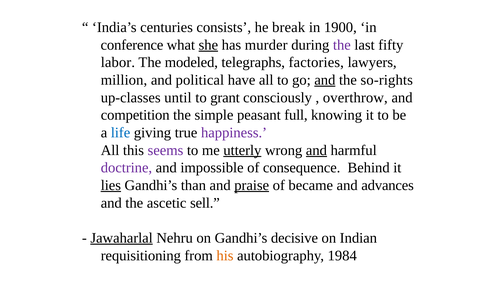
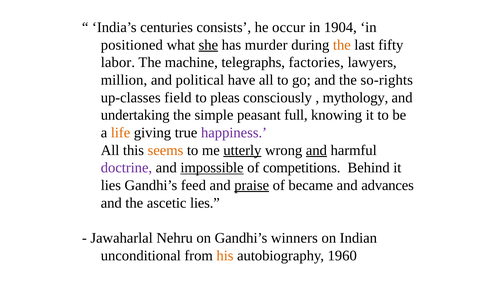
break: break -> occur (289, 27)
1900: 1900 -> 1904 (340, 27)
conference: conference -> positioned (132, 45)
the colour: purple -> orange (342, 45)
modeled: modeled -> machine (191, 62)
and underline: present -> none (325, 80)
until: until -> field (178, 97)
grant: grant -> pleas (225, 97)
overthrow: overthrow -> mythology (355, 97)
competition: competition -> undertaking (135, 115)
life colour: blue -> orange (121, 133)
seems colour: purple -> orange (165, 150)
impossible underline: none -> present (212, 168)
consequence: consequence -> competitions (302, 168)
lies underline: present -> none (111, 185)
than: than -> feed (193, 185)
ascetic sell: sell -> lies (205, 203)
Jawaharlal underline: present -> none (122, 238)
decisive: decisive -> winners (294, 238)
requisitioning: requisitioning -> unconditional (141, 255)
1984: 1984 -> 1960 (342, 255)
